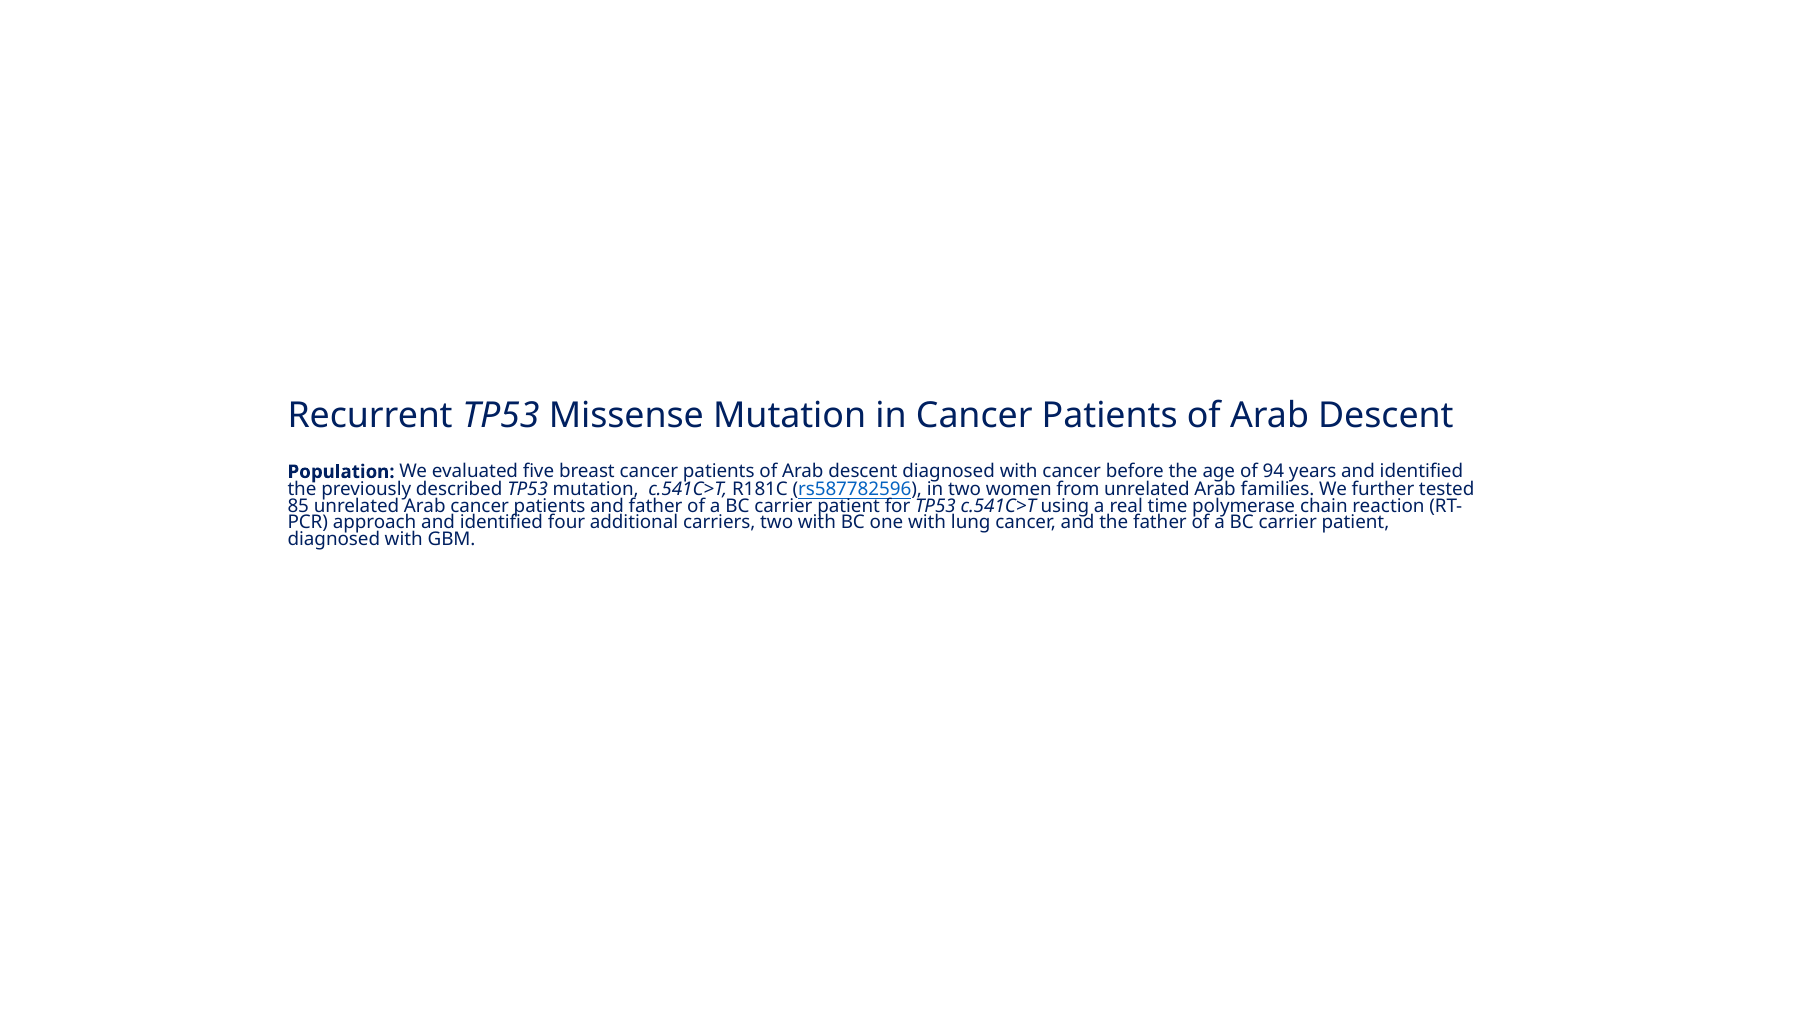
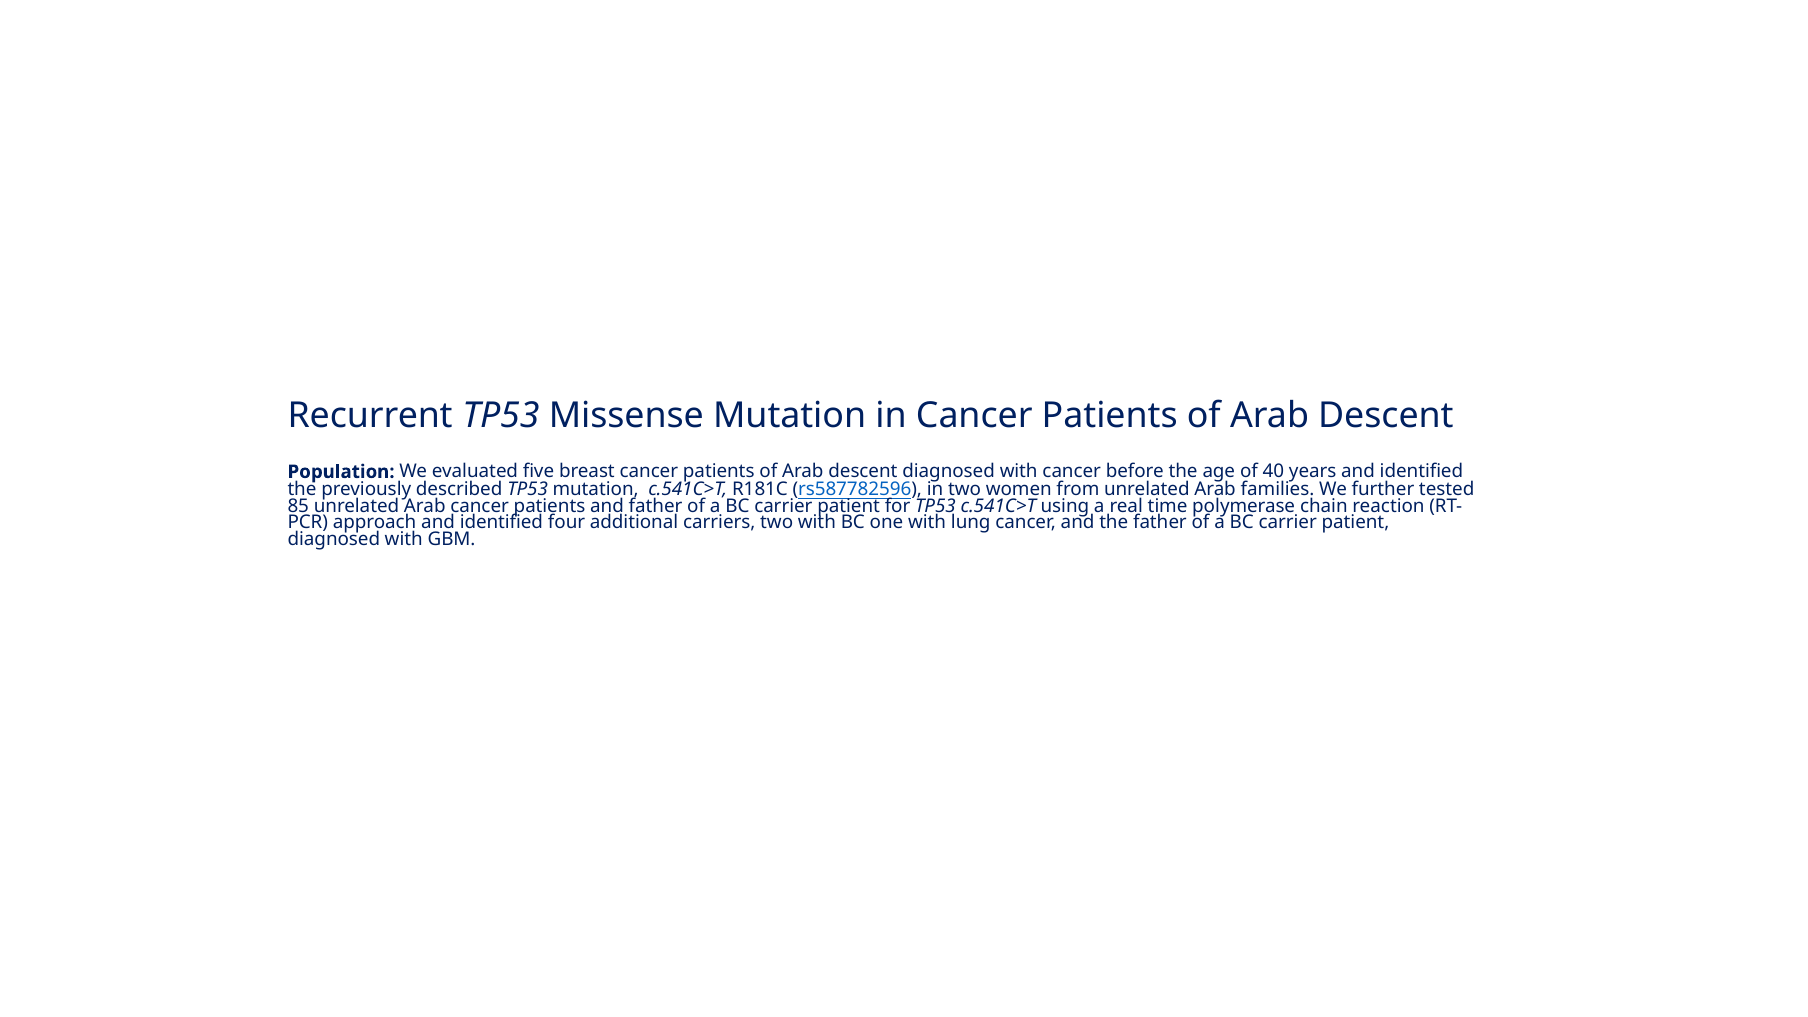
94: 94 -> 40 (1273, 472)
